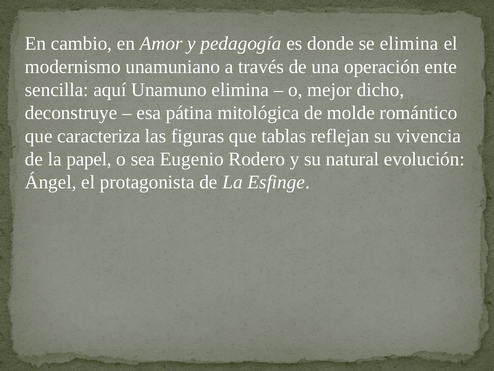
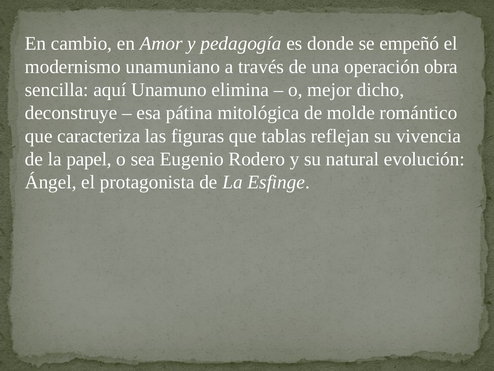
se elimina: elimina -> empeñó (409, 44)
ente: ente -> obra (441, 67)
